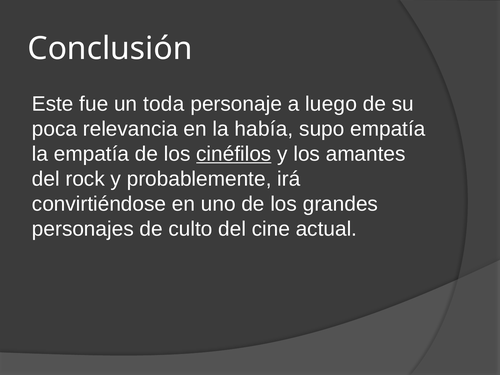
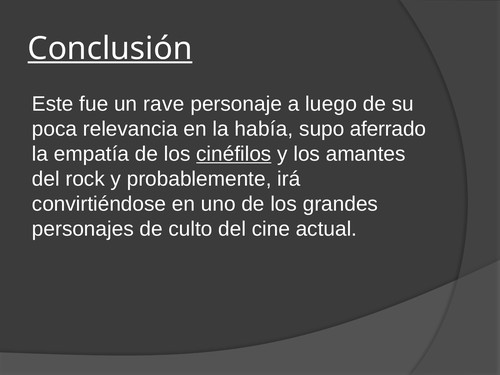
Conclusión underline: none -> present (110, 48)
toda: toda -> rave (164, 104)
supo empatía: empatía -> aferrado (388, 129)
